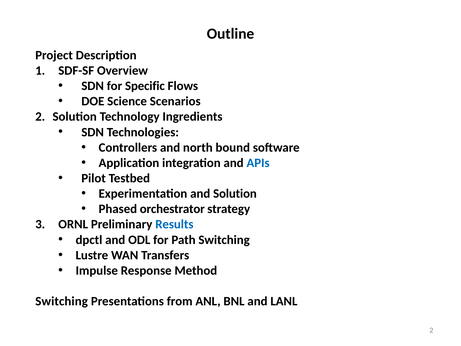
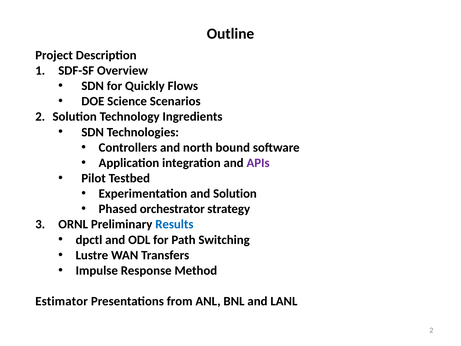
Specific: Specific -> Quickly (145, 86)
APIs colour: blue -> purple (258, 163)
Switching: Switching -> Estimator (62, 301)
